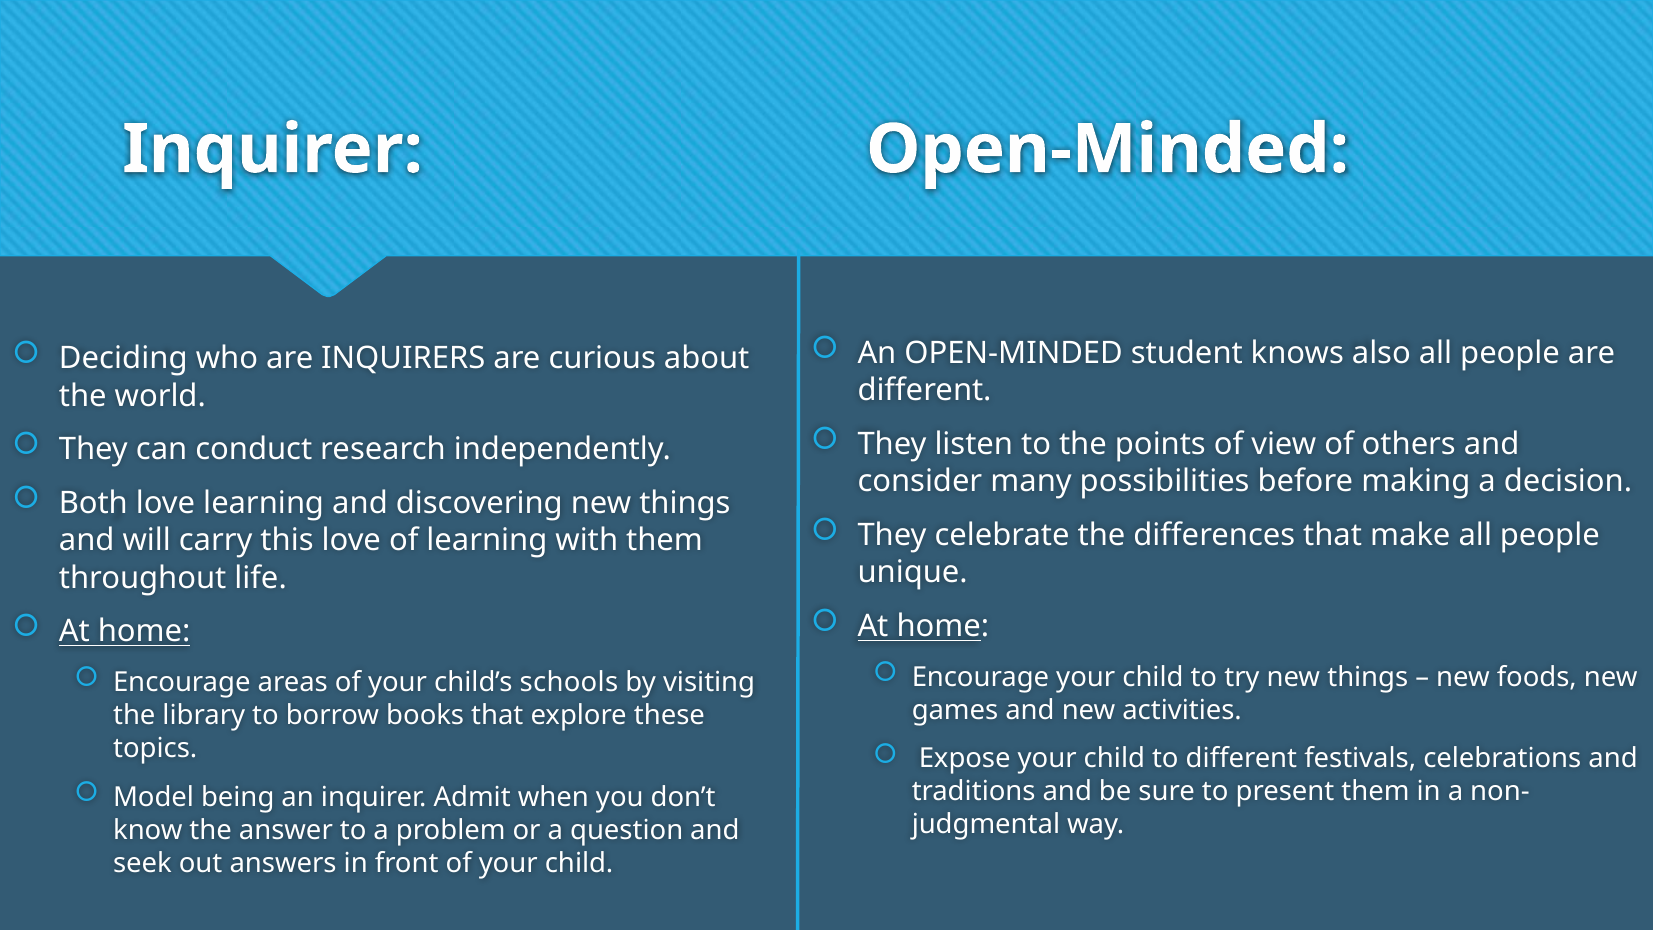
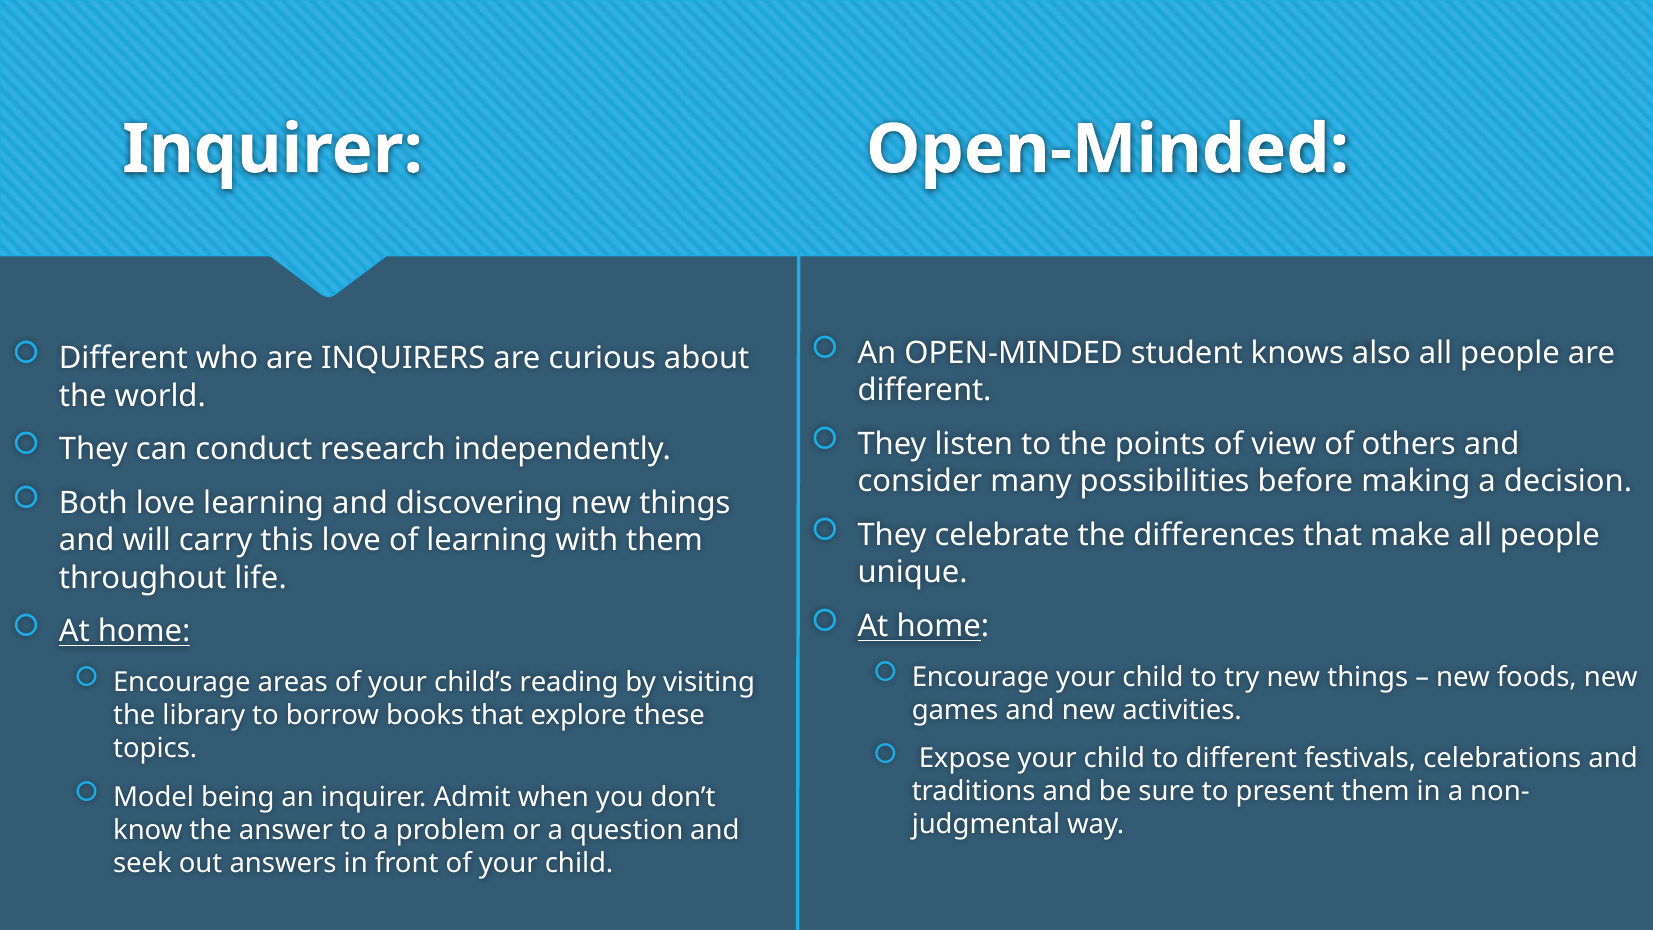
Deciding: Deciding -> Different (123, 359)
schools: schools -> reading (569, 682)
